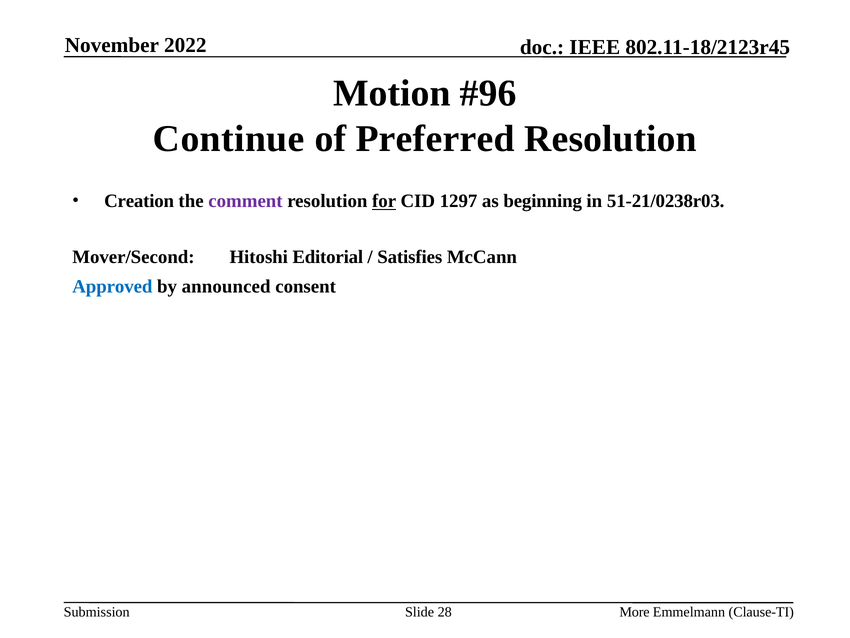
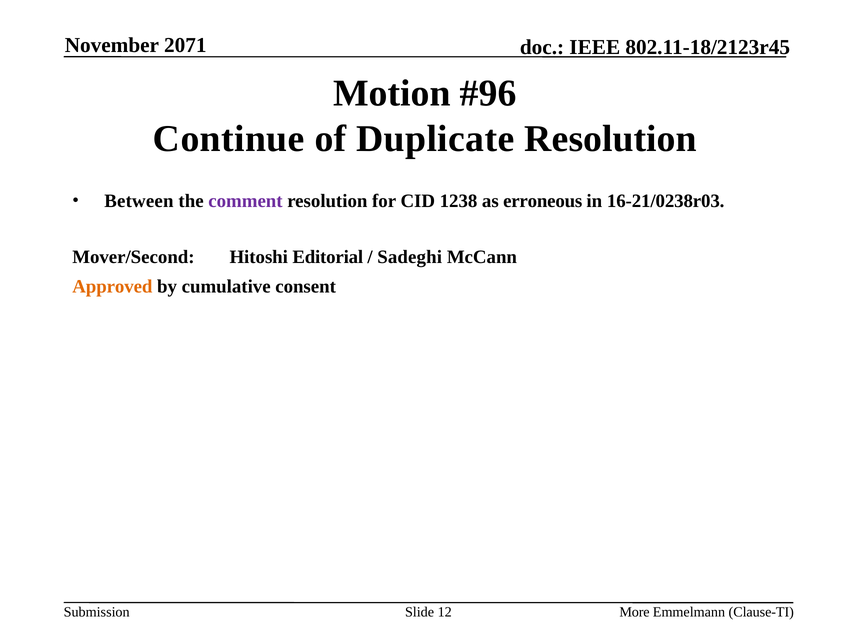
2022: 2022 -> 2071 (185, 45)
Preferred: Preferred -> Duplicate (435, 139)
Creation: Creation -> Between (139, 201)
for underline: present -> none (384, 201)
1297: 1297 -> 1238 (459, 201)
beginning: beginning -> erroneous (543, 201)
51-21/0238r03: 51-21/0238r03 -> 16-21/0238r03 (666, 201)
Satisfies: Satisfies -> Sadeghi (410, 257)
Approved colour: blue -> orange (112, 286)
announced: announced -> cumulative (226, 286)
28: 28 -> 12 (445, 611)
